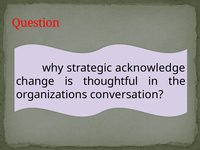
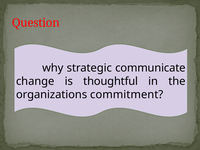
acknowledge: acknowledge -> communicate (150, 68)
conversation: conversation -> commitment (127, 95)
